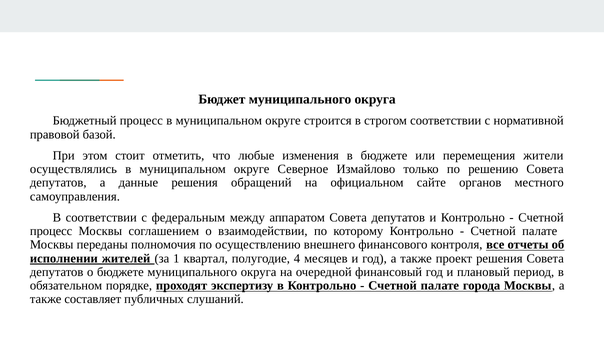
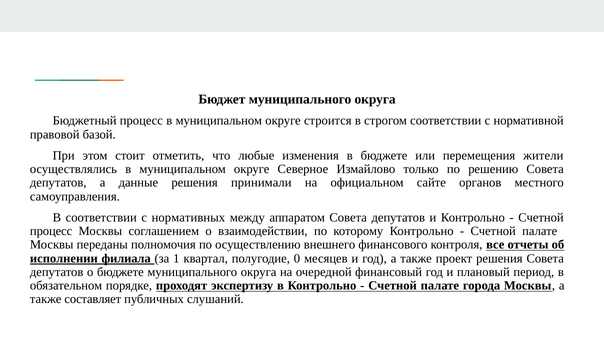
обращений: обращений -> принимали (261, 183)
федеральным: федеральным -> нормативных (188, 217)
жителей: жителей -> филиала (126, 258)
4: 4 -> 0 (297, 258)
